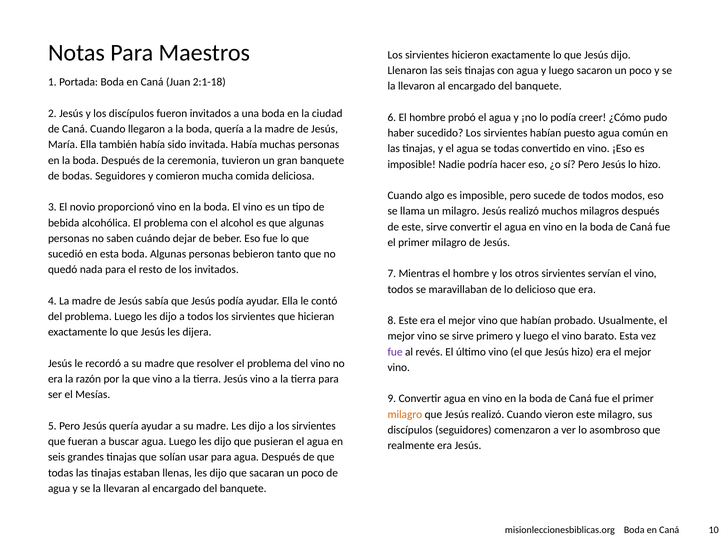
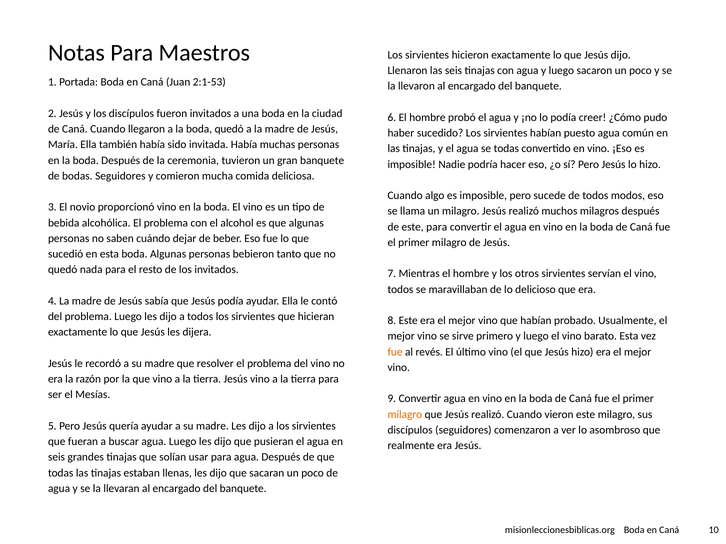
2:1-18: 2:1-18 -> 2:1-53 (209, 82)
boda quería: quería -> quedó (229, 129)
este sirve: sirve -> para (437, 227)
fue colour: purple -> orange (395, 352)
